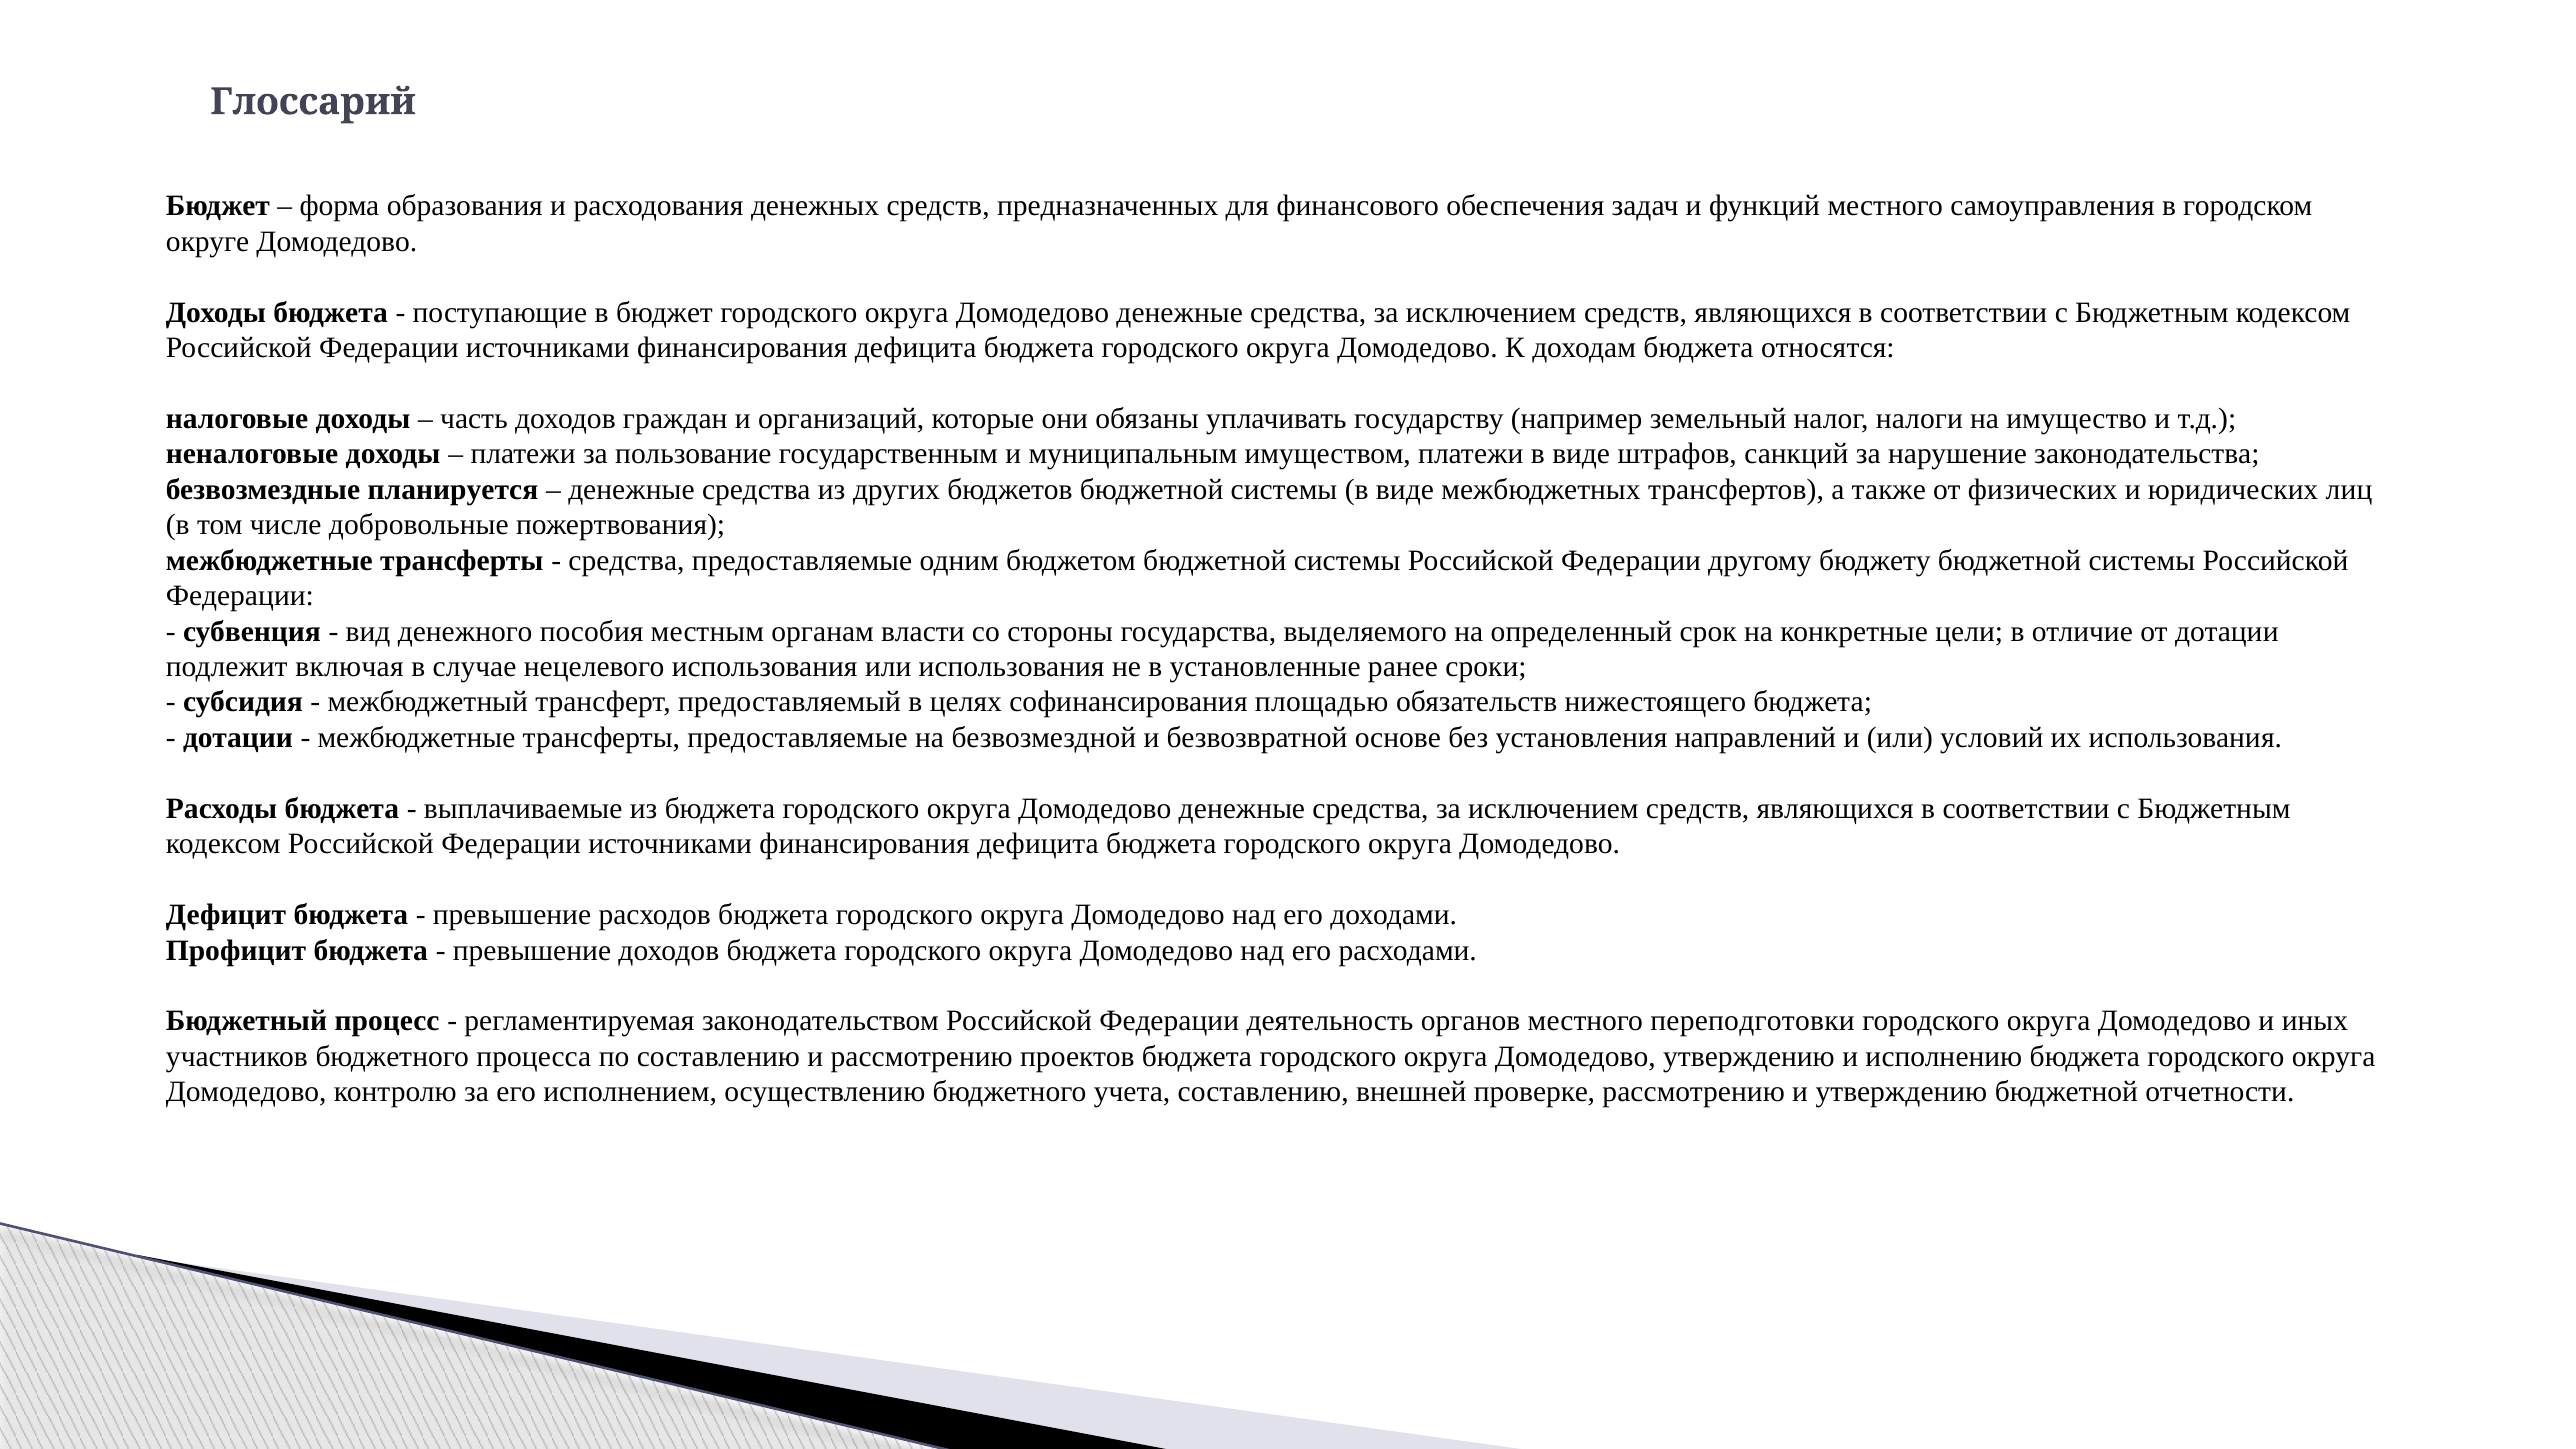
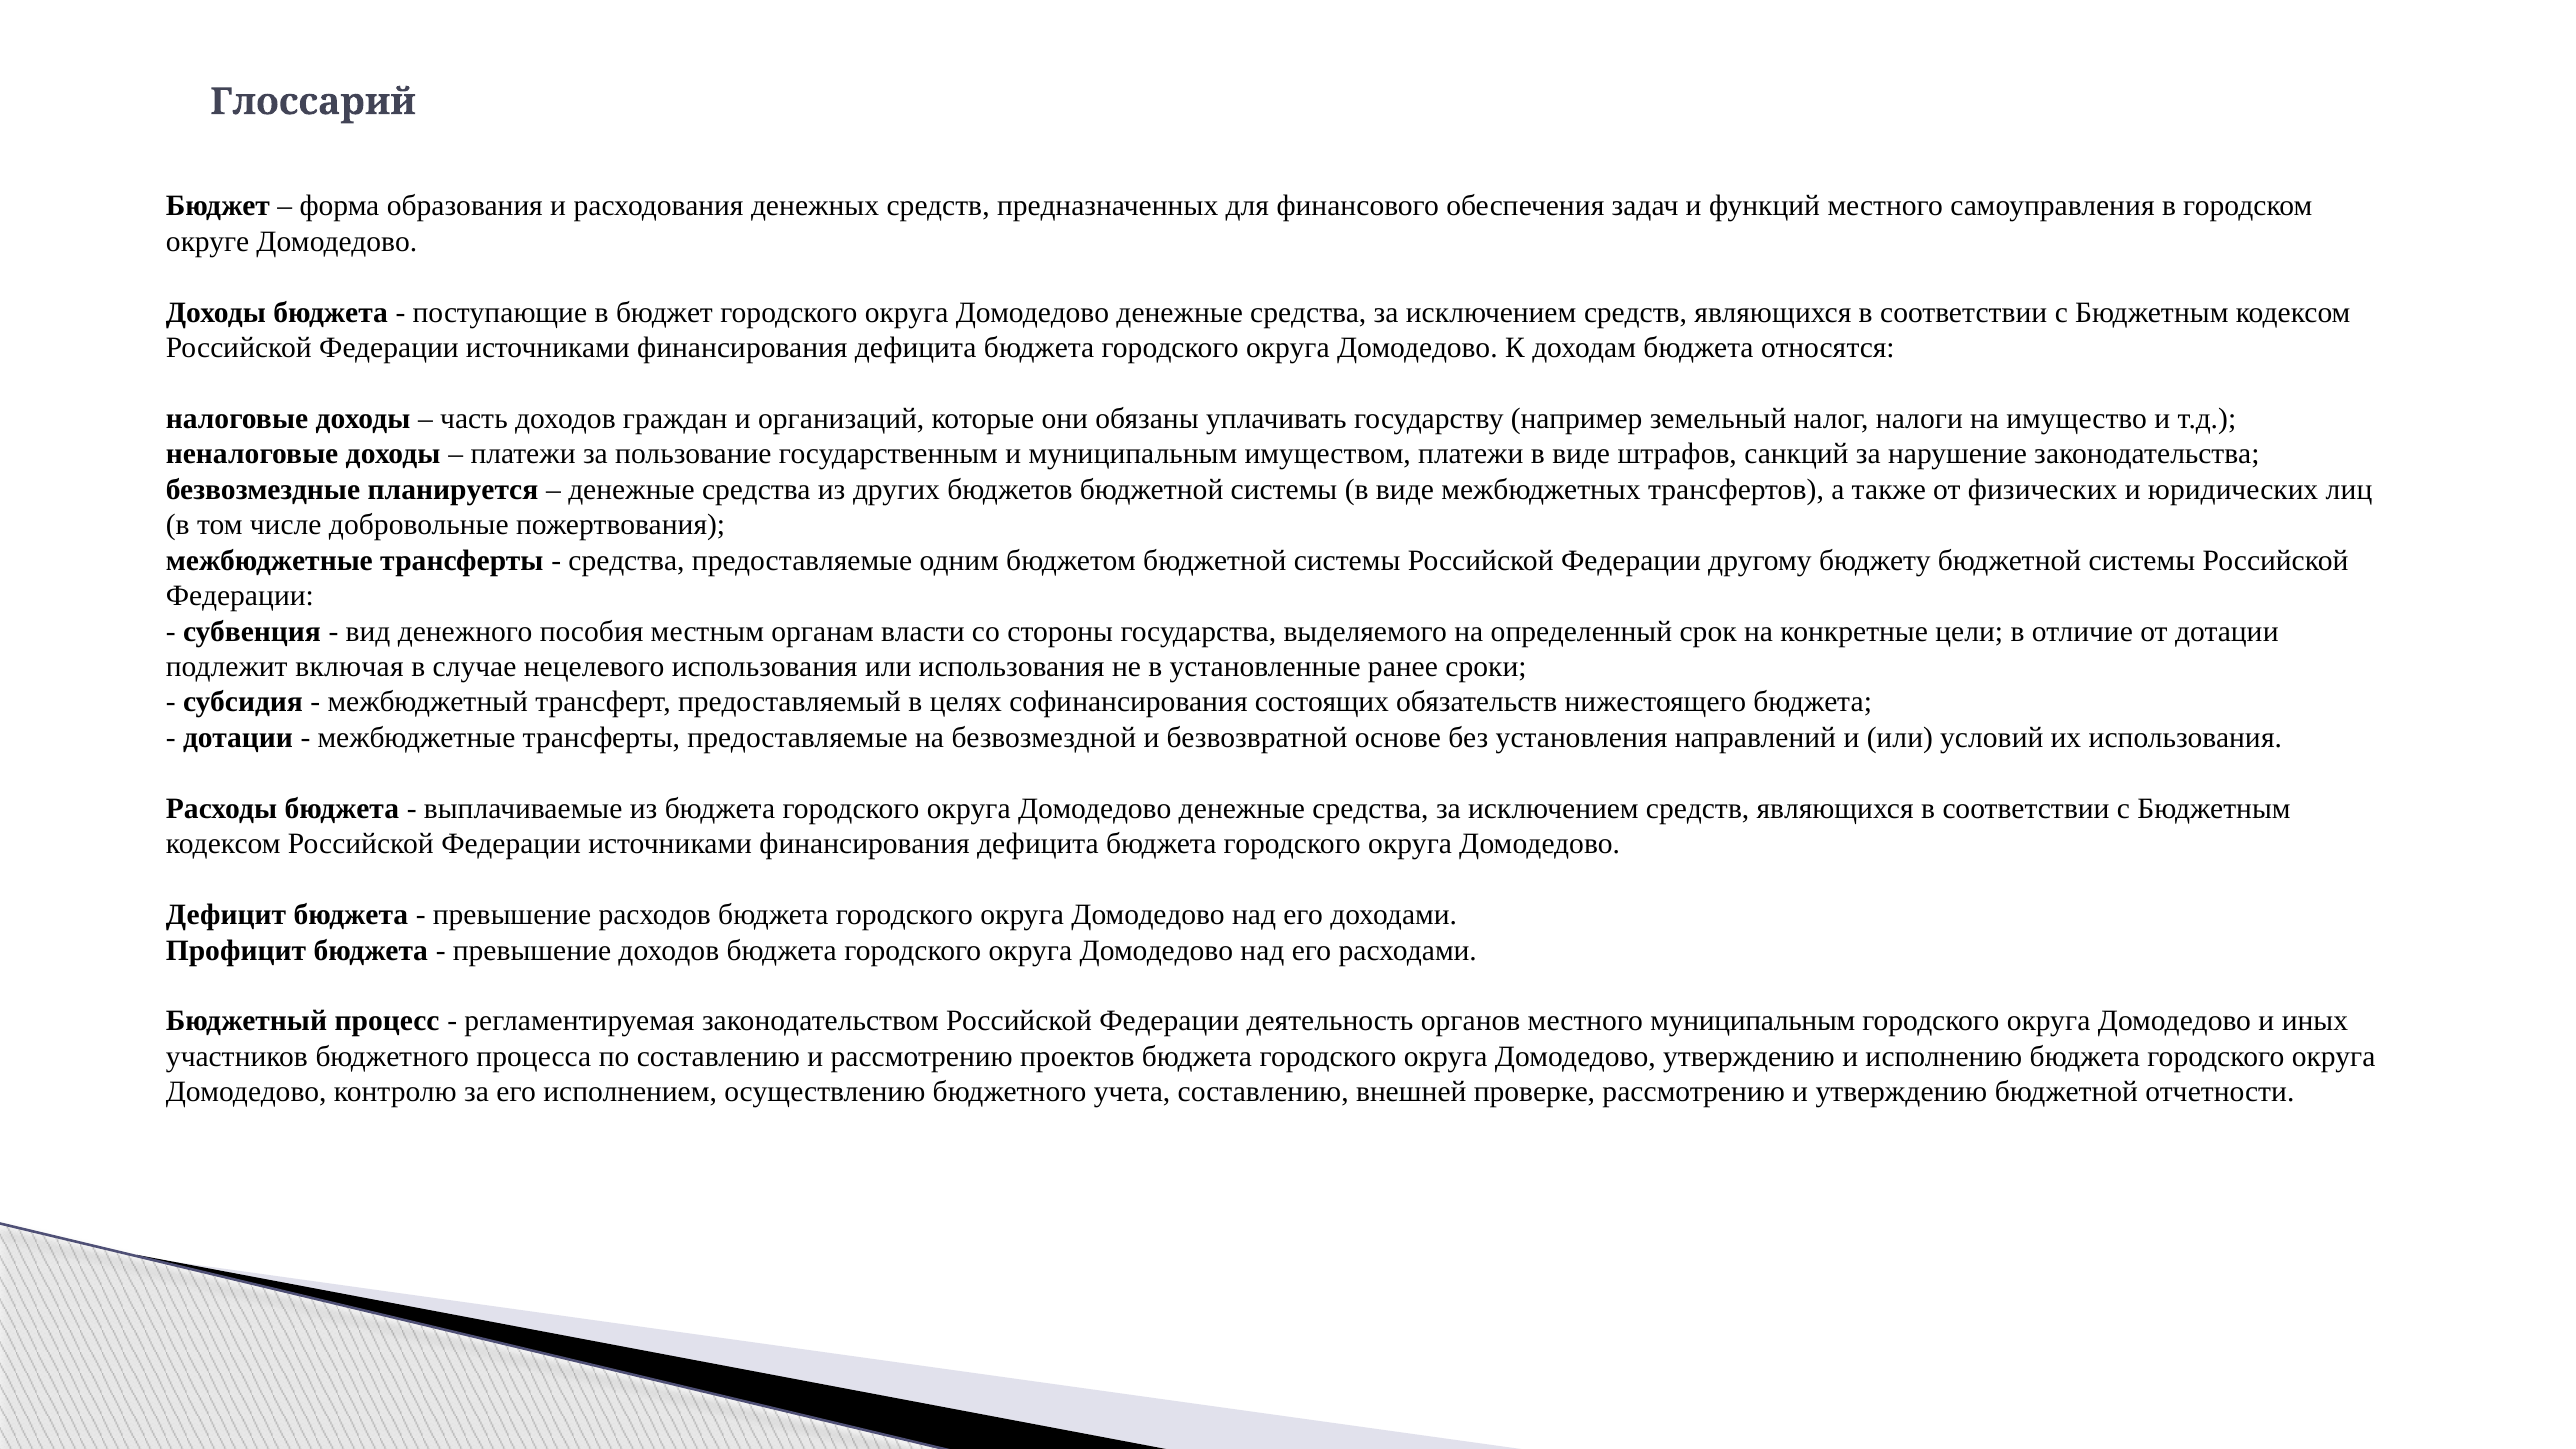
площадью: площадью -> состоящих (1322, 702)
местного переподготовки: переподготовки -> муниципальным (1753, 1021)
